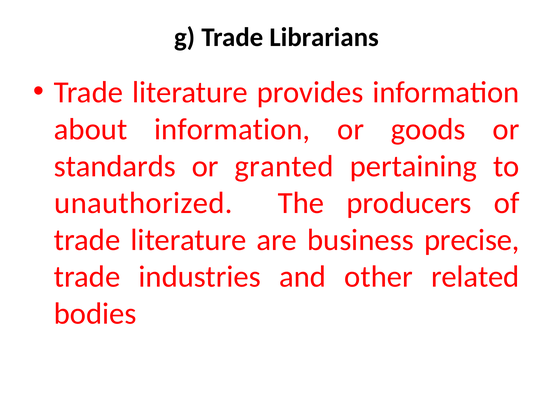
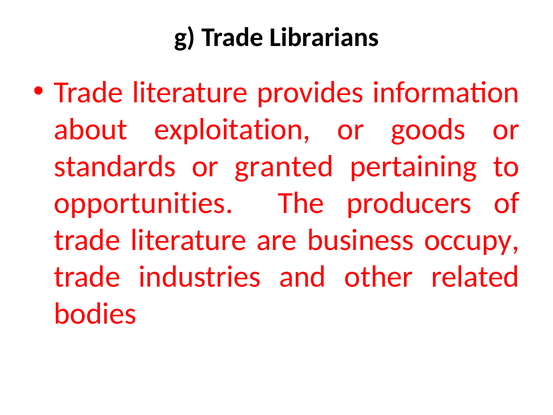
about information: information -> exploitation (232, 129)
unauthorized: unauthorized -> opportunities (144, 203)
precise: precise -> occupy (472, 240)
